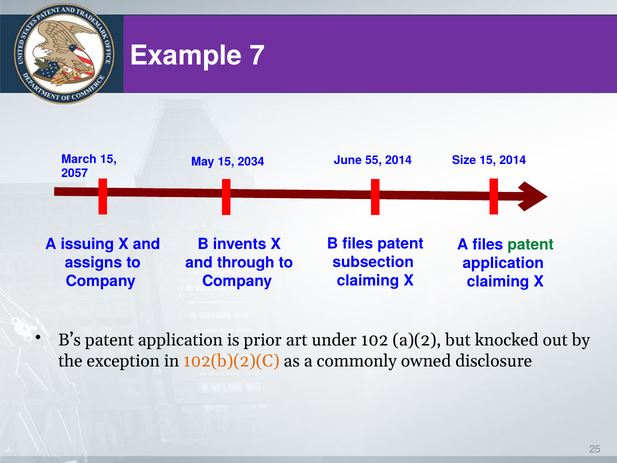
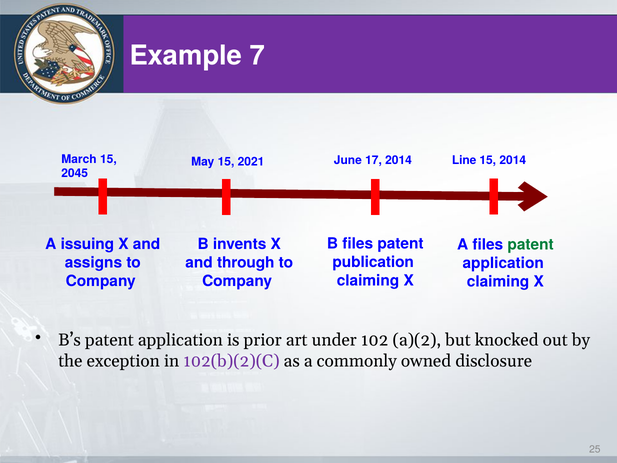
55: 55 -> 17 (374, 160)
Size: Size -> Line (464, 160)
2034: 2034 -> 2021 (251, 162)
2057: 2057 -> 2045 (75, 173)
subsection: subsection -> publication (373, 262)
102(b)(2)(C colour: orange -> purple (231, 361)
